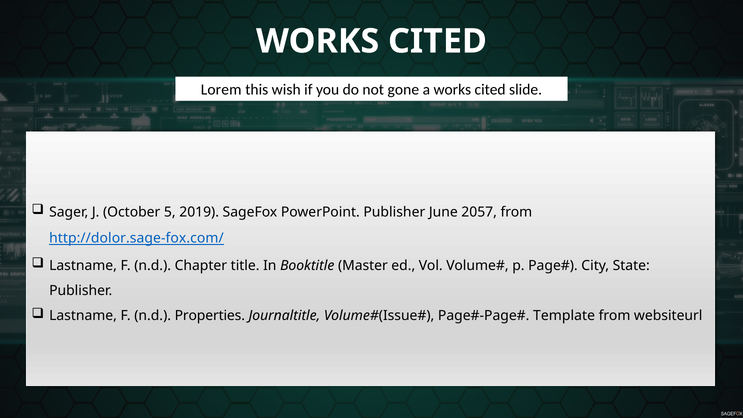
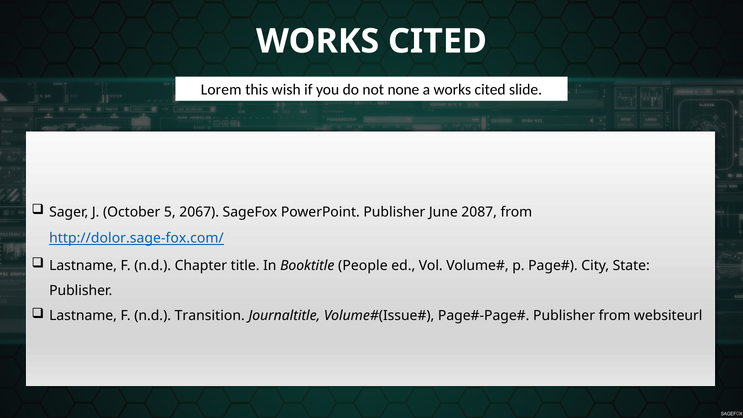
gone: gone -> none (403, 90)
2019: 2019 -> 2067 (199, 212)
2057: 2057 -> 2087 (479, 212)
Master: Master -> People (363, 266)
Properties: Properties -> Transition (210, 316)
Template: Template -> Publisher (564, 316)
